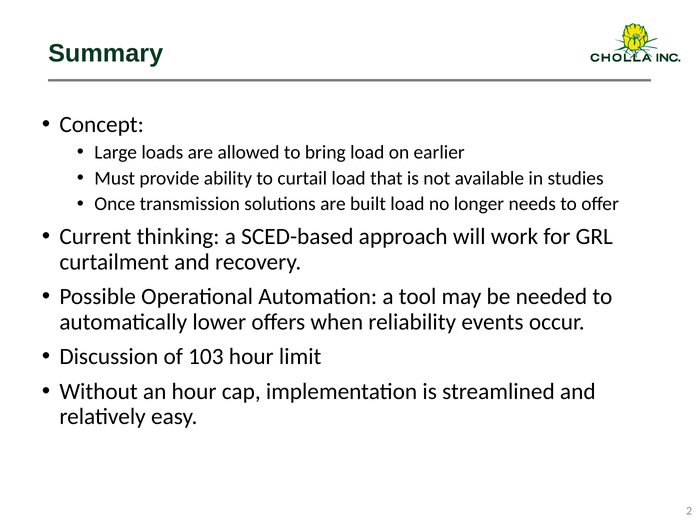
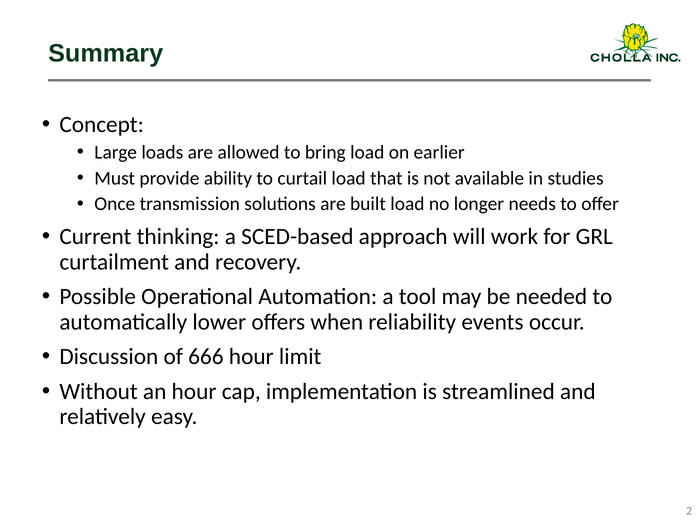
103: 103 -> 666 (206, 357)
